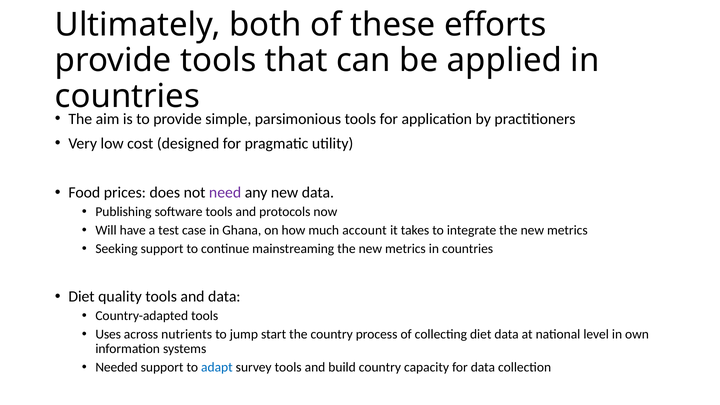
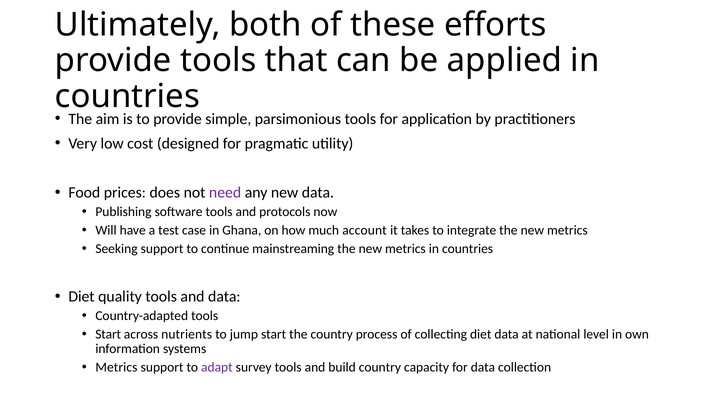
Uses: Uses -> Start (108, 334)
Needed: Needed -> Metrics (116, 367)
adapt colour: blue -> purple (217, 367)
